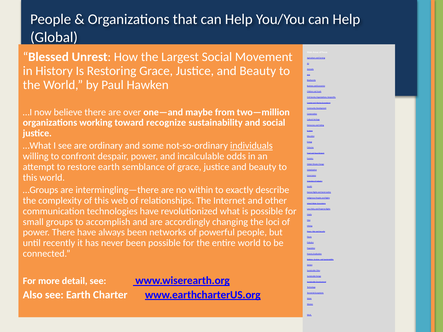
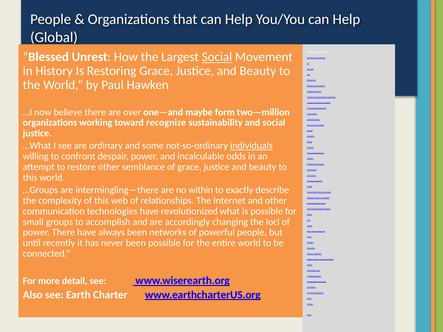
Social underline: none -> present (217, 57)
from: from -> form (225, 112)
restore earth: earth -> other (109, 167)
